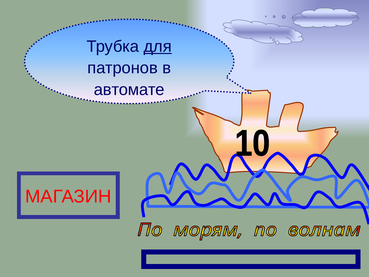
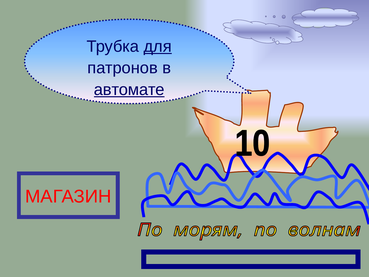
автомате underline: none -> present (129, 90)
